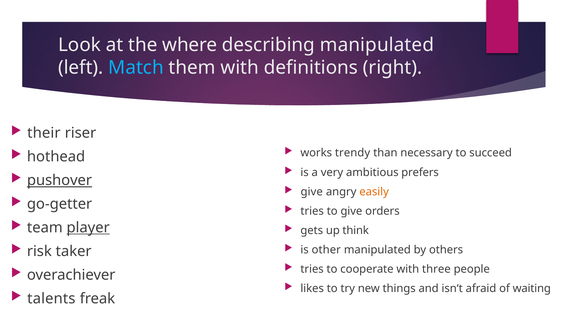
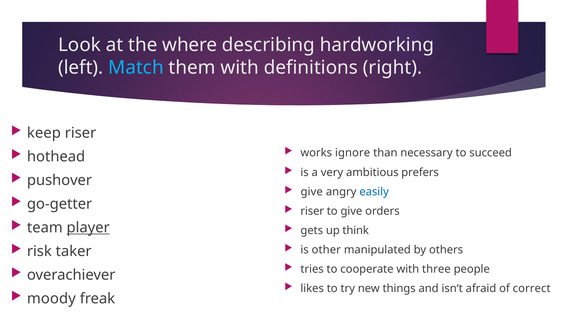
describing manipulated: manipulated -> hardworking (377, 45)
their: their -> keep (44, 133)
trendy: trendy -> ignore (353, 153)
pushover underline: present -> none (59, 181)
easily colour: orange -> blue (374, 192)
tries: tries -> riser (312, 211)
waiting: waiting -> correct (532, 289)
talents: talents -> moody (51, 299)
